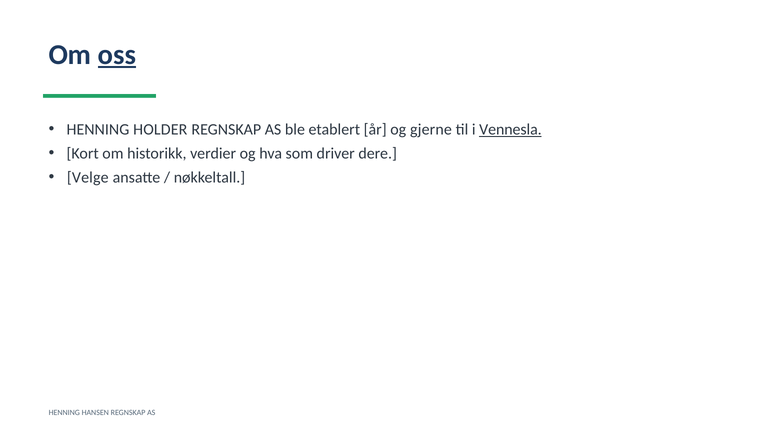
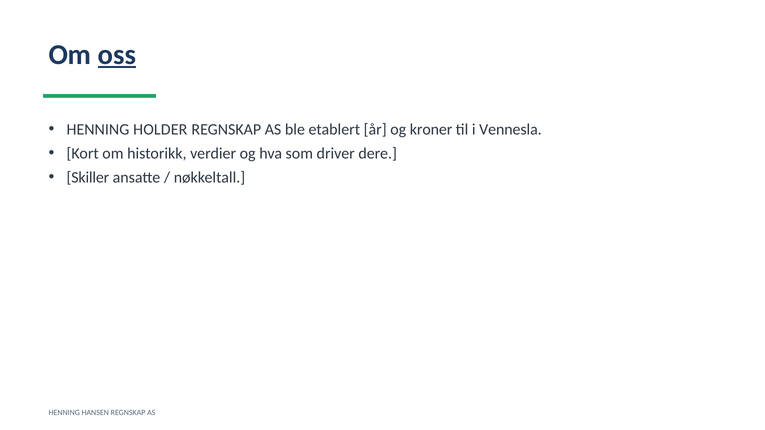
gjerne: gjerne -> kroner (431, 130)
Vennesla underline: present -> none (510, 130)
Velge: Velge -> Skiller (88, 177)
